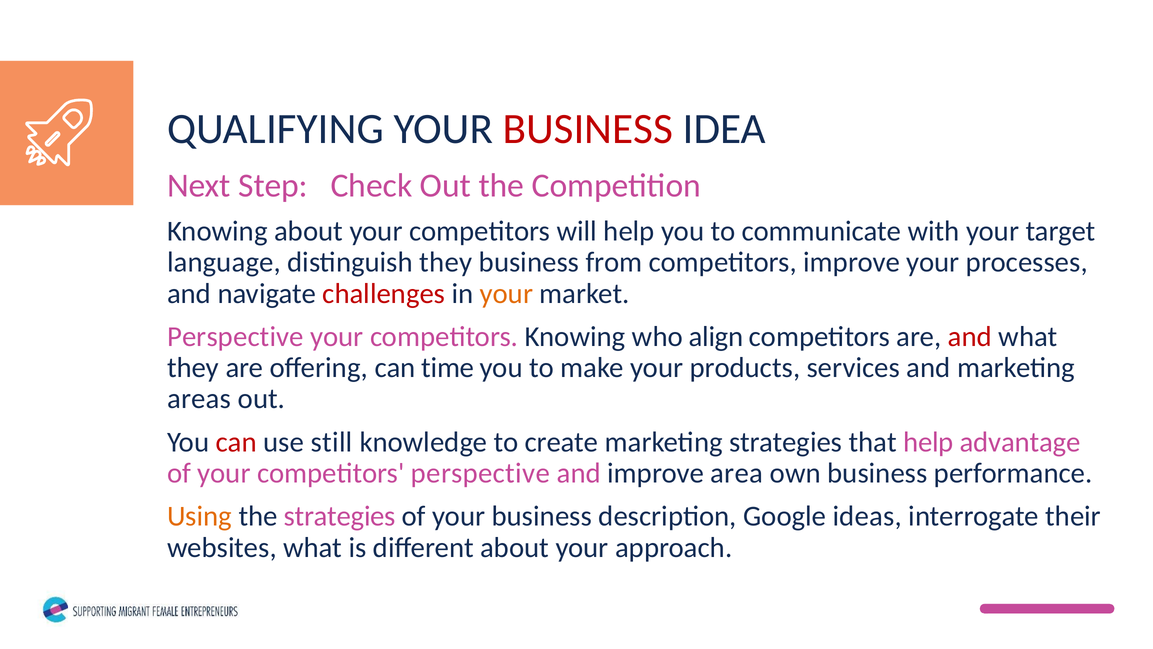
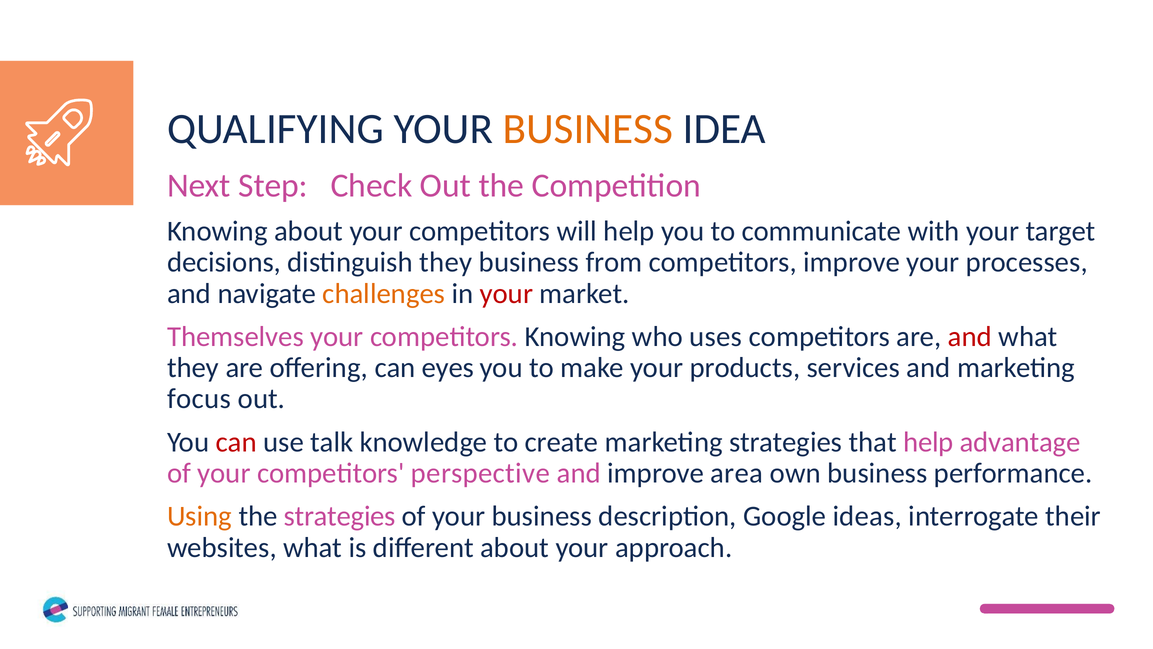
BUSINESS colour: red -> orange (588, 129)
language: language -> decisions (224, 262)
challenges colour: red -> orange (384, 293)
your colour: orange -> red (507, 293)
Perspective: Perspective -> Themselves (235, 336)
align: align -> uses (716, 336)
time: time -> eyes (448, 368)
areas: areas -> focus (199, 399)
still: still -> talk (332, 442)
